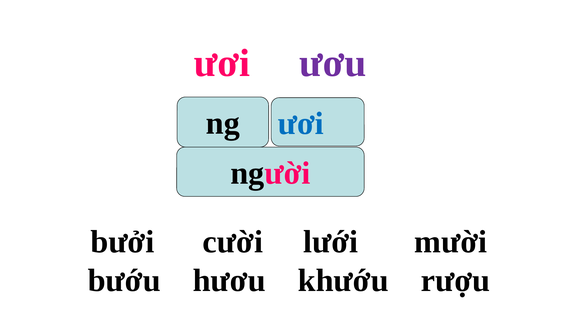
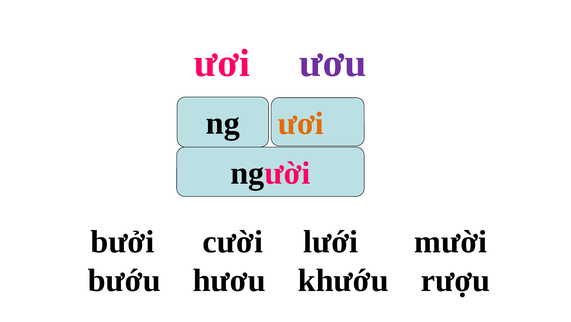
ươi colour: blue -> orange (301, 124)
